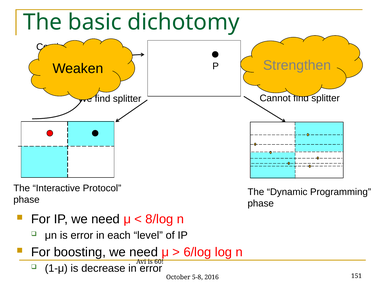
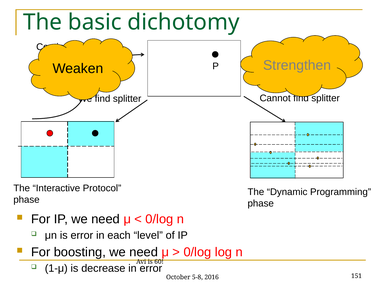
8/log: 8/log -> 0/log (159, 219)
6/log: 6/log -> 0/log (197, 252)
